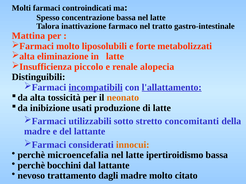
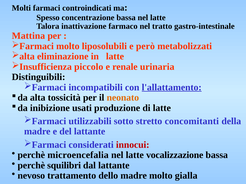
forte: forte -> però (145, 46)
alopecia: alopecia -> urinaria (157, 67)
incompatibili underline: present -> none (96, 88)
innocui colour: orange -> red (133, 145)
ipertiroidismo: ipertiroidismo -> vocalizzazione (175, 155)
bocchini: bocchini -> squilibri (64, 166)
dagli: dagli -> dello (108, 176)
citato: citato -> gialla (186, 176)
